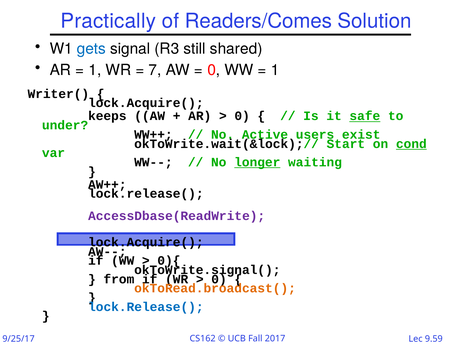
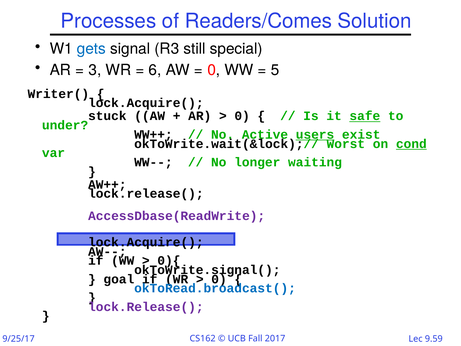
Practically: Practically -> Processes (108, 21)
shared: shared -> special (236, 49)
1: 1 -> 3 (95, 70)
7: 7 -> 6 (155, 70)
1: 1 -> 5 (275, 70)
keeps: keeps -> stuck (107, 116)
users underline: none -> present (315, 134)
Start: Start -> Worst (346, 144)
longer underline: present -> none (257, 162)
from: from -> goal (119, 279)
okToRead.broadcast( colour: orange -> blue (215, 288)
lock.Release( colour: blue -> purple (146, 307)
